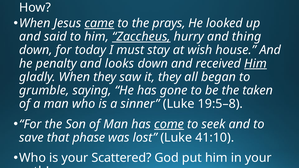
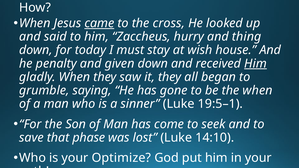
prays: prays -> cross (169, 23)
Zaccheus underline: present -> none (141, 37)
looks: looks -> given (120, 64)
the taken: taken -> when (258, 90)
19:5–8: 19:5–8 -> 19:5–1 (220, 104)
come underline: present -> none (169, 124)
41:10: 41:10 -> 14:10 (215, 138)
Scattered: Scattered -> Optimize (121, 158)
